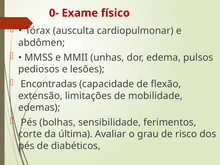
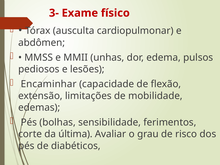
0-: 0- -> 3- (54, 13)
Encontradas: Encontradas -> Encaminhar (49, 84)
